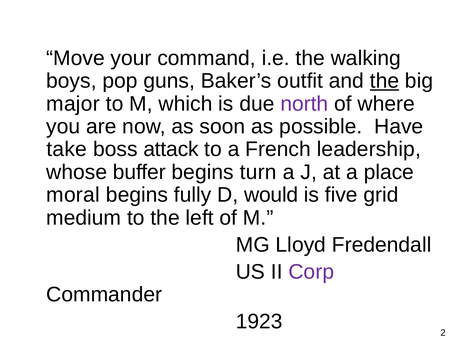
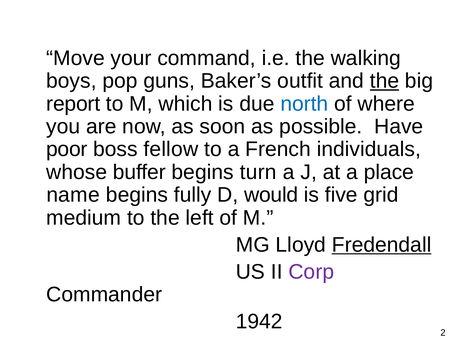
major: major -> report (73, 104)
north colour: purple -> blue (304, 104)
take: take -> poor (67, 149)
attack: attack -> fellow (171, 149)
leadership: leadership -> individuals (369, 149)
moral: moral -> name (73, 195)
Fredendall underline: none -> present (382, 244)
1923: 1923 -> 1942 (259, 321)
